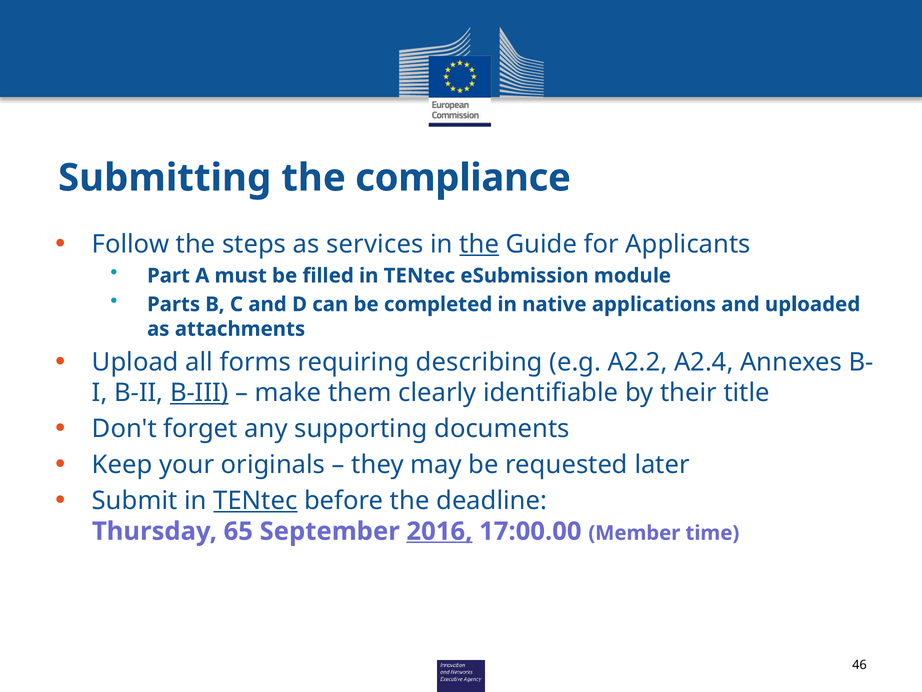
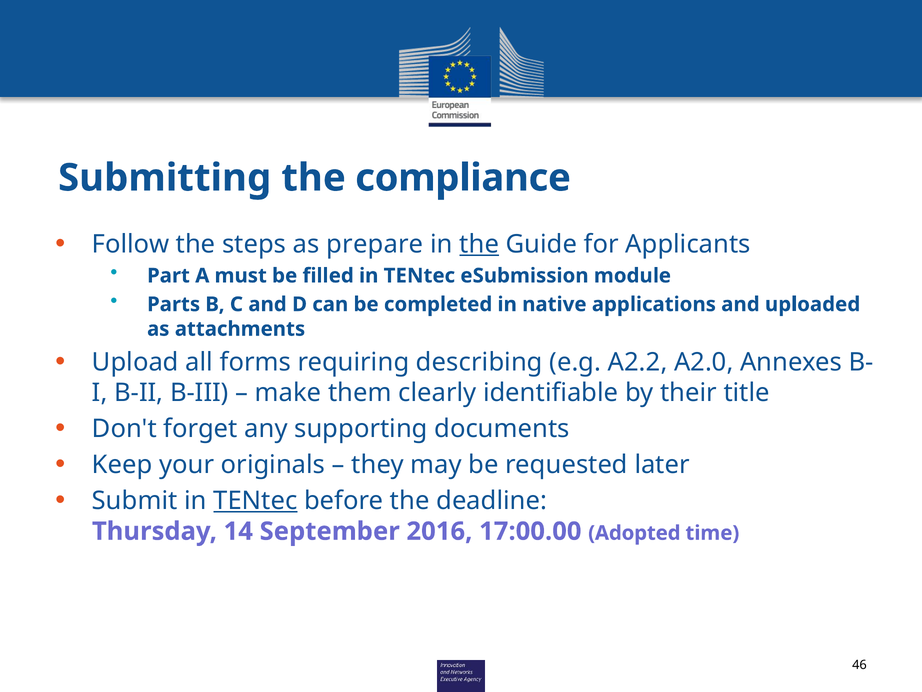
services: services -> prepare (375, 244)
A2.4: A2.4 -> A2.0 (704, 362)
B-III underline: present -> none (199, 393)
65: 65 -> 14 (238, 531)
2016 underline: present -> none (439, 531)
Member: Member -> Adopted (634, 533)
